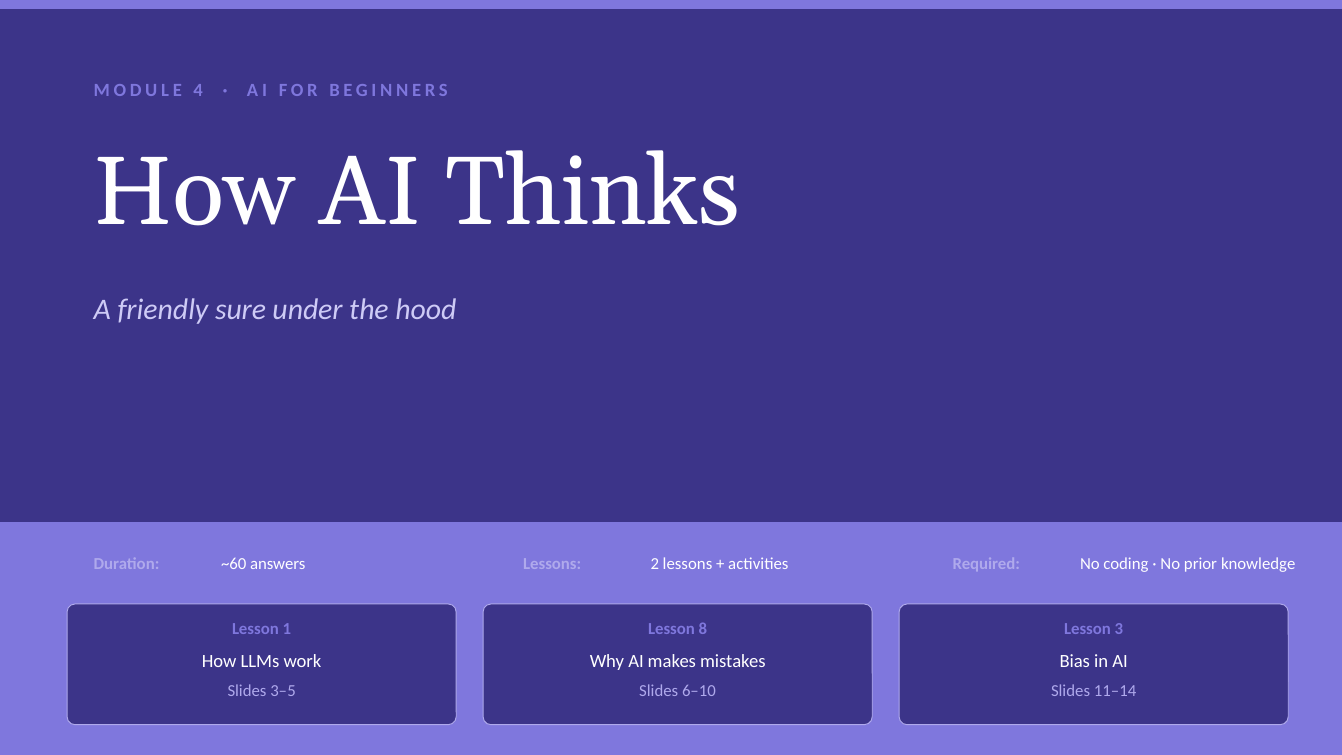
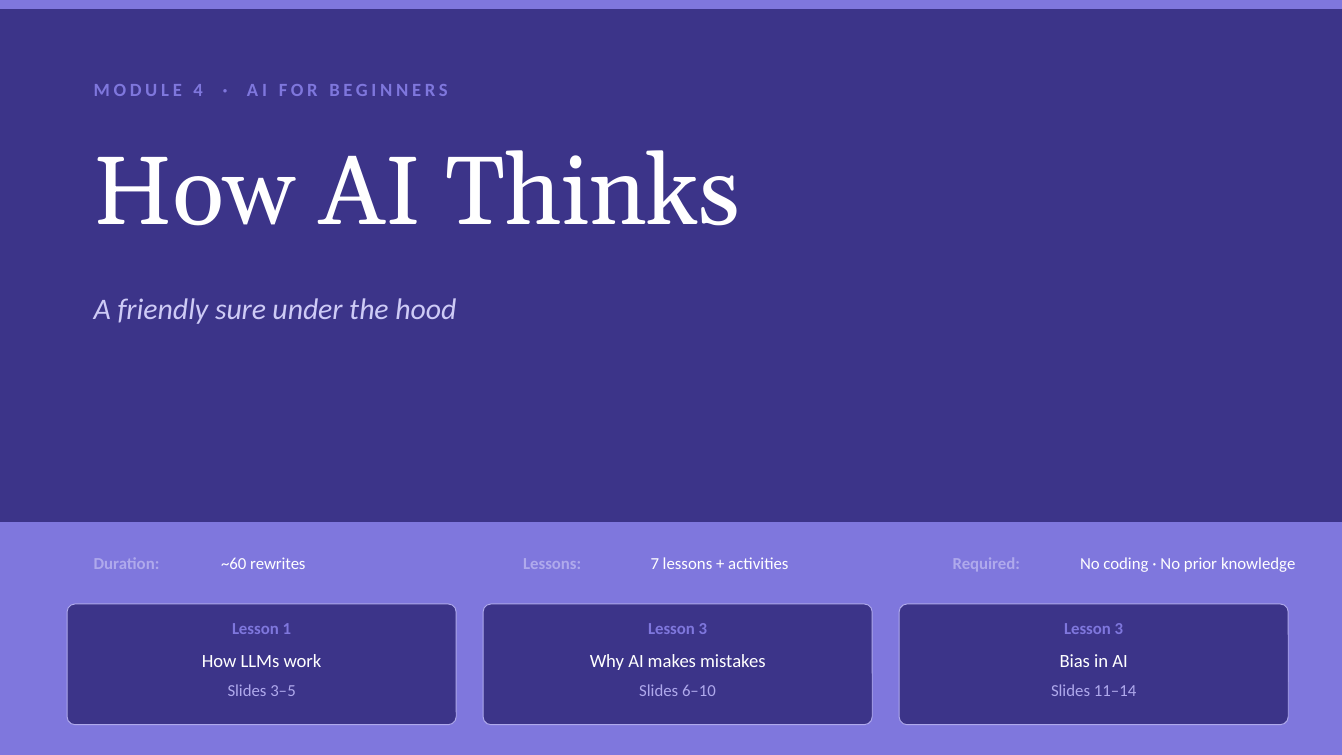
answers: answers -> rewrites (278, 563)
2: 2 -> 7 (655, 563)
8: 8 -> 3 (703, 629)
